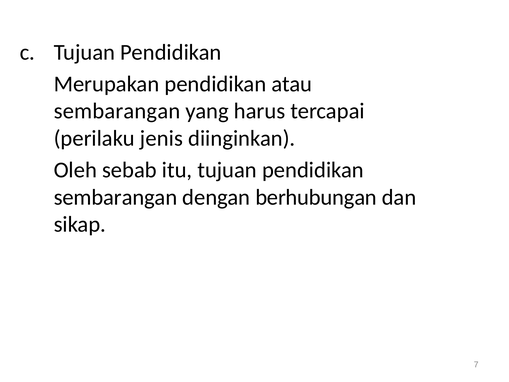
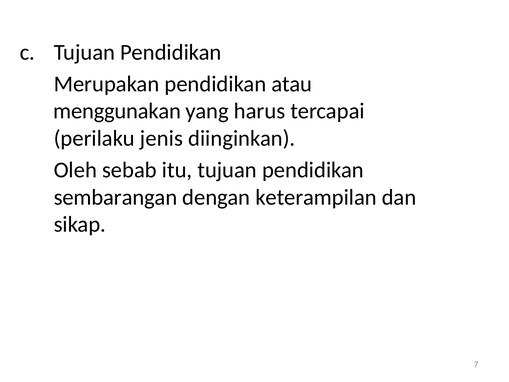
sembarangan: sembarangan -> menggunakan (117, 111)
berhubungan: berhubungan -> keterampilan (316, 197)
